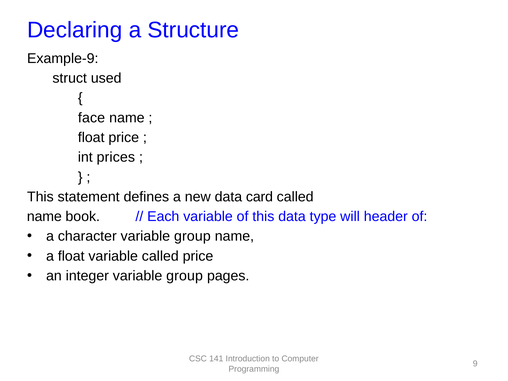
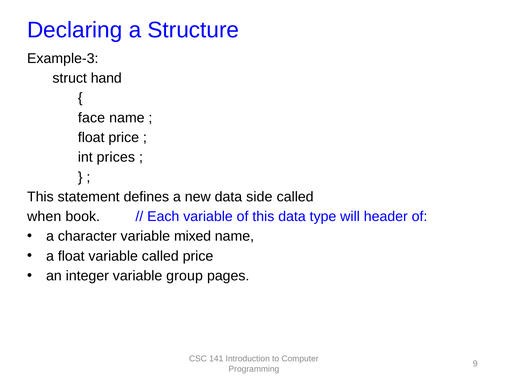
Example-9: Example-9 -> Example-3 (63, 58)
used: used -> hand (106, 78)
card: card -> side (259, 197)
name: name -> when (44, 217)
character variable group: group -> mixed (193, 236)
